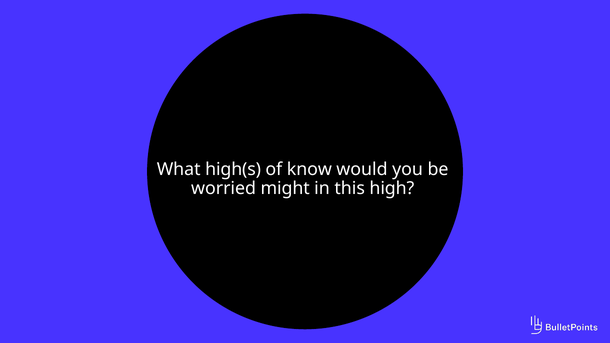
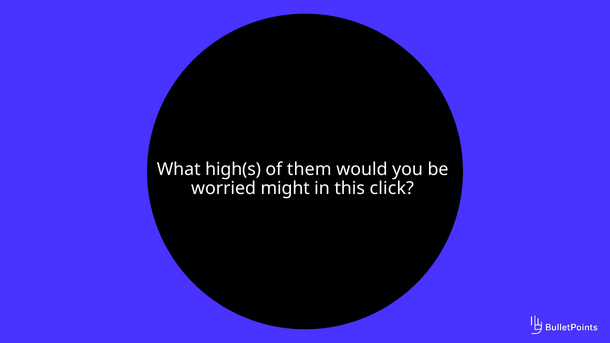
know: know -> them (309, 169)
high: high -> click (392, 188)
